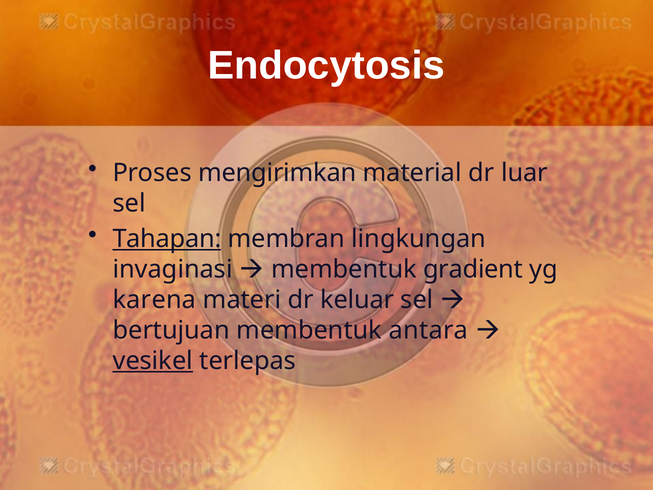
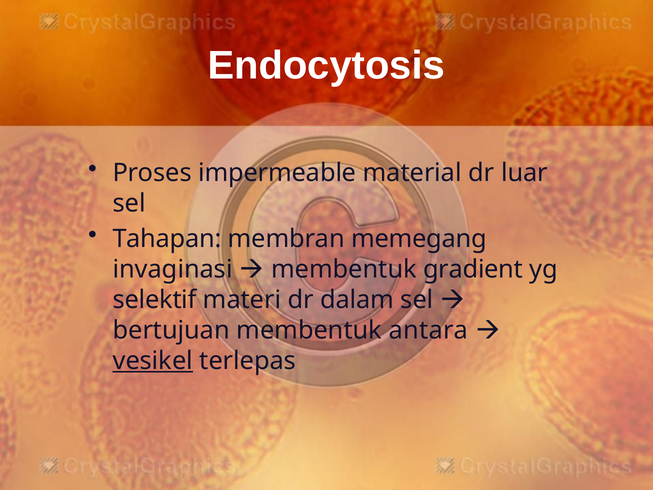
mengirimkan: mengirimkan -> impermeable (277, 173)
Tahapan underline: present -> none (167, 239)
lingkungan: lingkungan -> memegang (419, 239)
karena: karena -> selektif (155, 300)
keluar: keluar -> dalam (357, 300)
